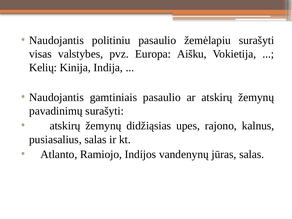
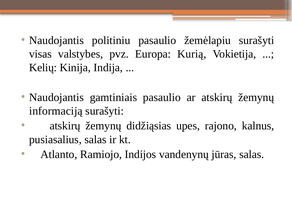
Aišku: Aišku -> Kurią (192, 54)
pavadinimų: pavadinimų -> informaciją (56, 111)
